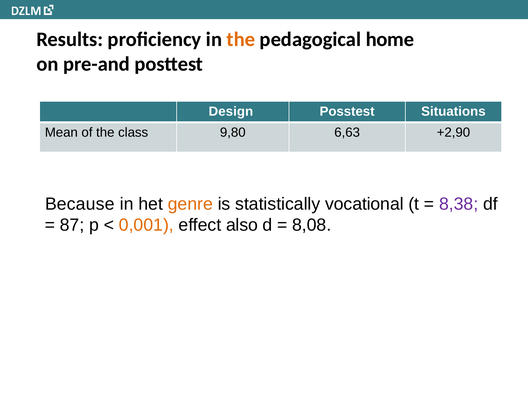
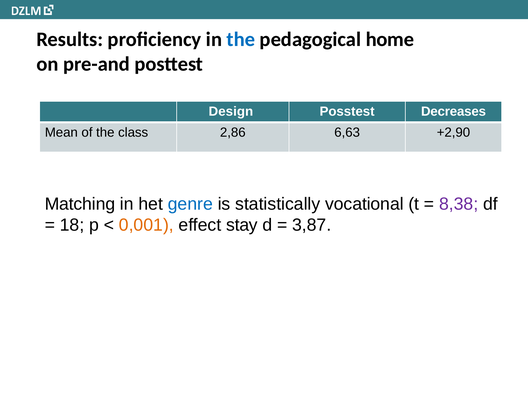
the colour: orange -> blue (241, 40)
Situations: Situations -> Decreases (454, 111)
9,80: 9,80 -> 2,86 (233, 133)
Because: Because -> Matching (80, 204)
genre colour: orange -> blue (190, 204)
87: 87 -> 18 (72, 225)
also: also -> stay (242, 225)
8,08: 8,08 -> 3,87 (312, 225)
